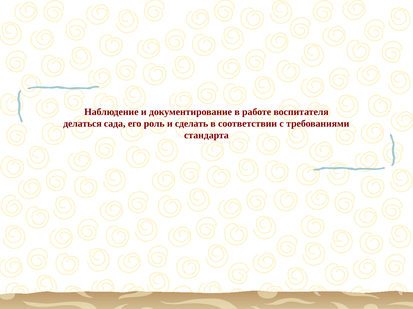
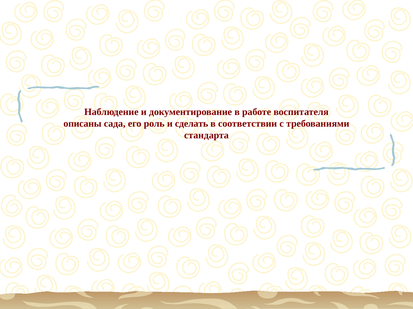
делаться: делаться -> описаны (82, 124)
